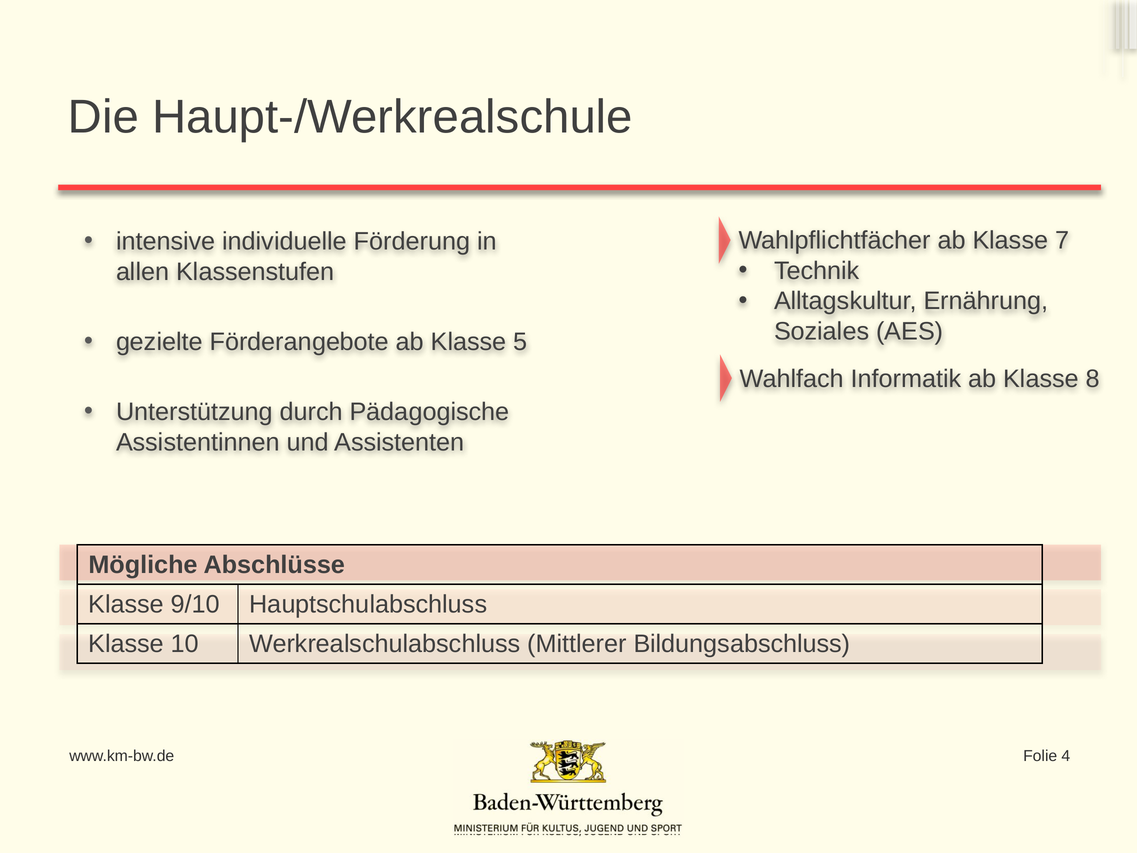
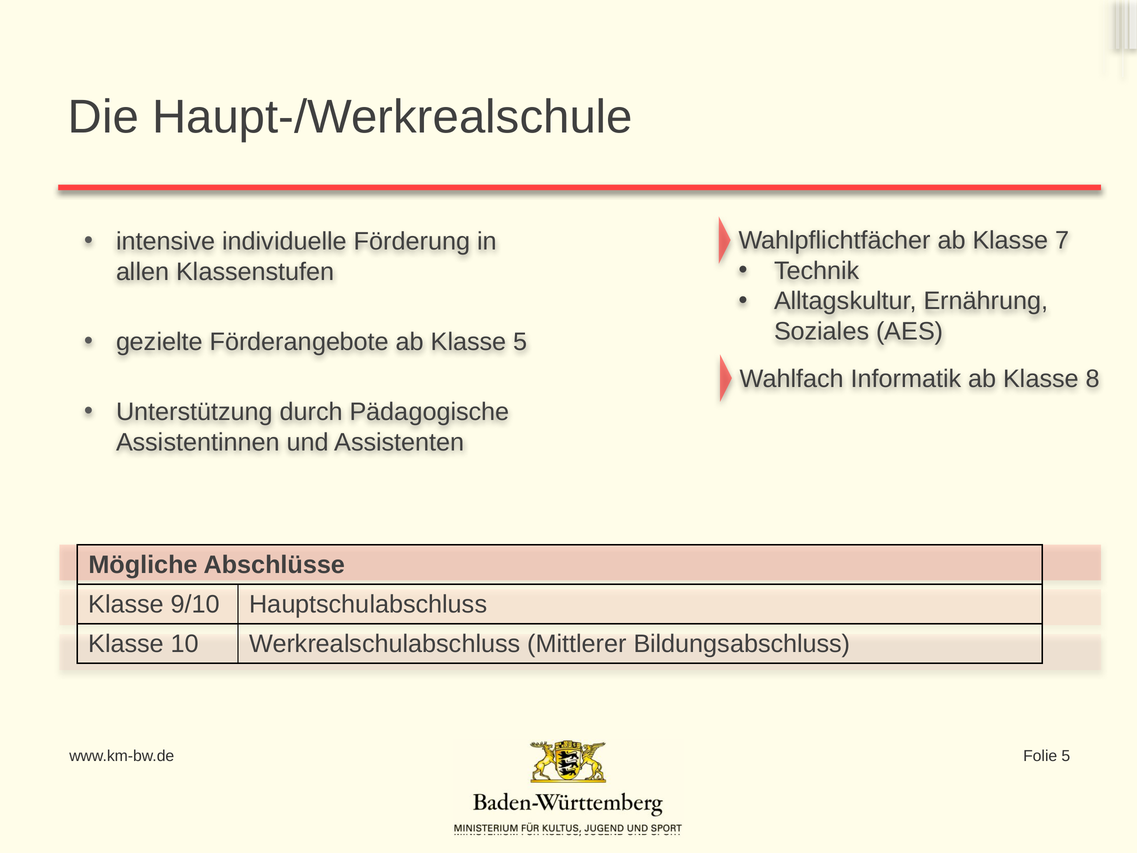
Folie 4: 4 -> 5 (1066, 756)
